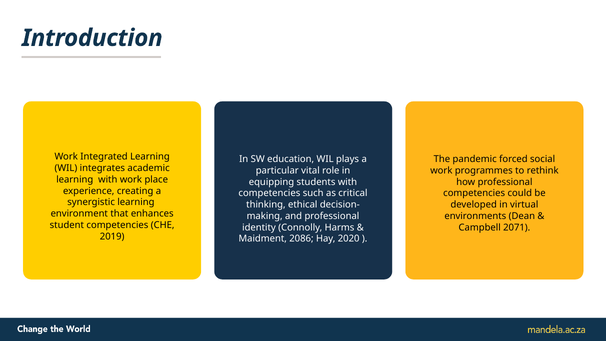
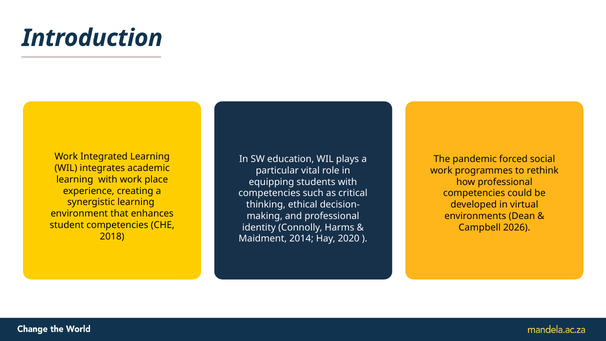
2071: 2071 -> 2026 (517, 227)
2019: 2019 -> 2018 (112, 236)
2086: 2086 -> 2014 (301, 239)
